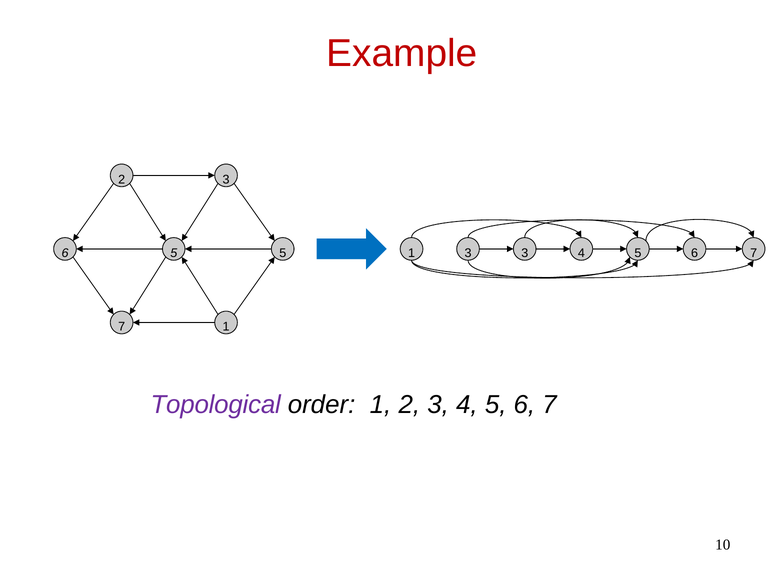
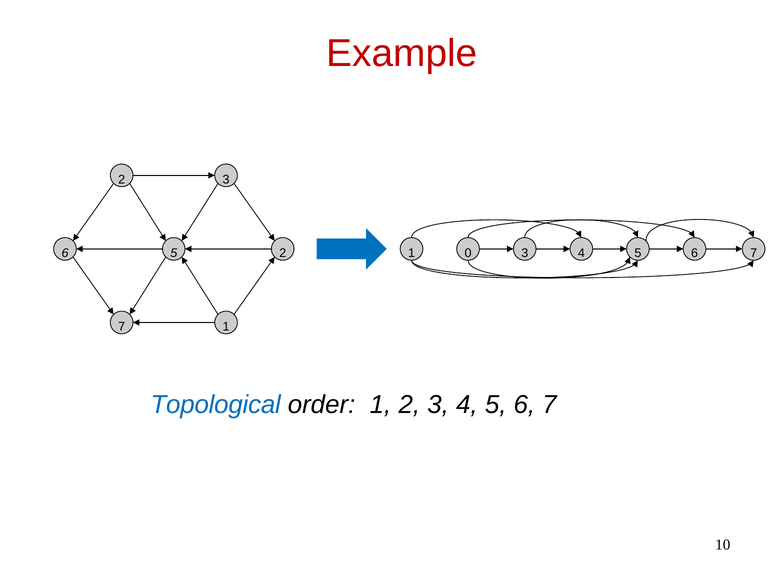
5 5: 5 -> 2 (283, 253)
1 3: 3 -> 0 (468, 253)
Topological colour: purple -> blue (216, 404)
